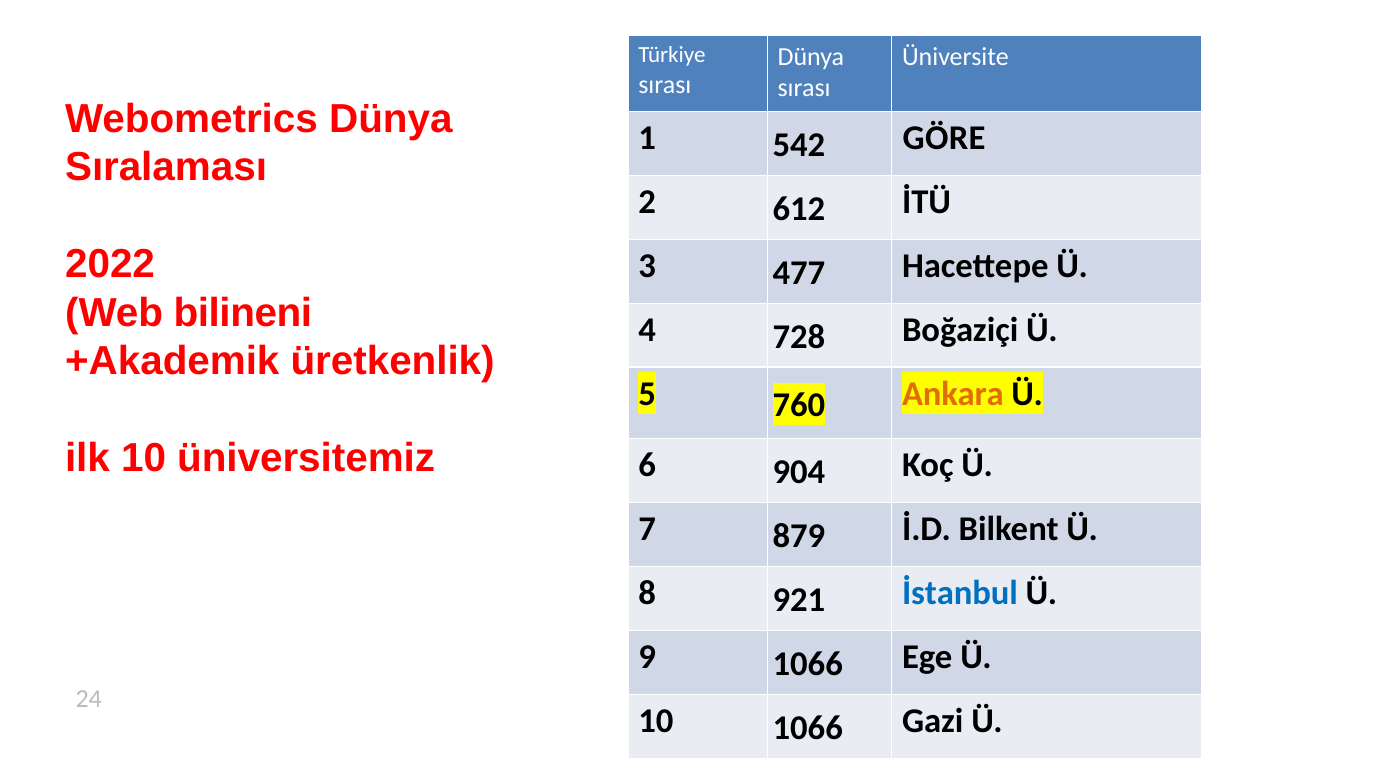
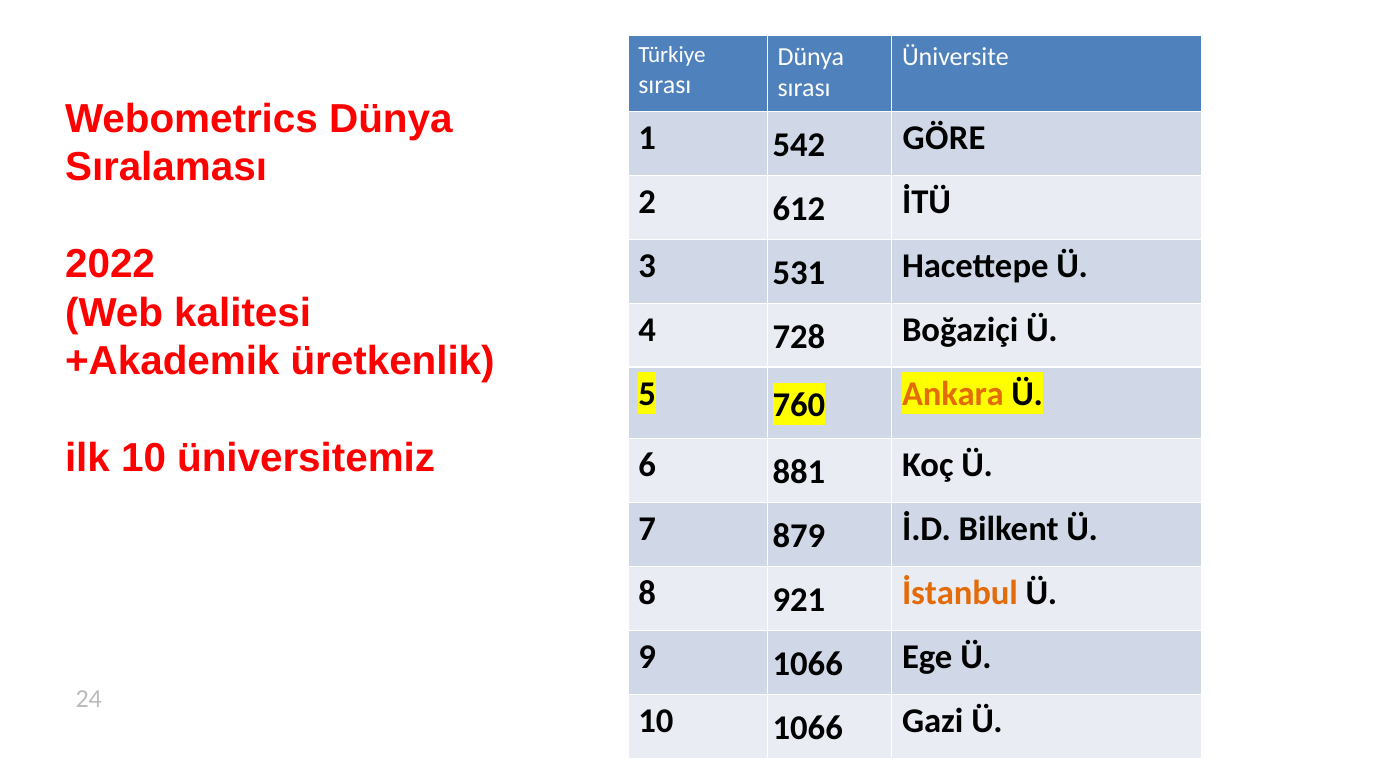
477: 477 -> 531 (799, 273)
bilineni: bilineni -> kalitesi (243, 313)
904: 904 -> 881 (799, 473)
İstanbul colour: blue -> orange (960, 593)
